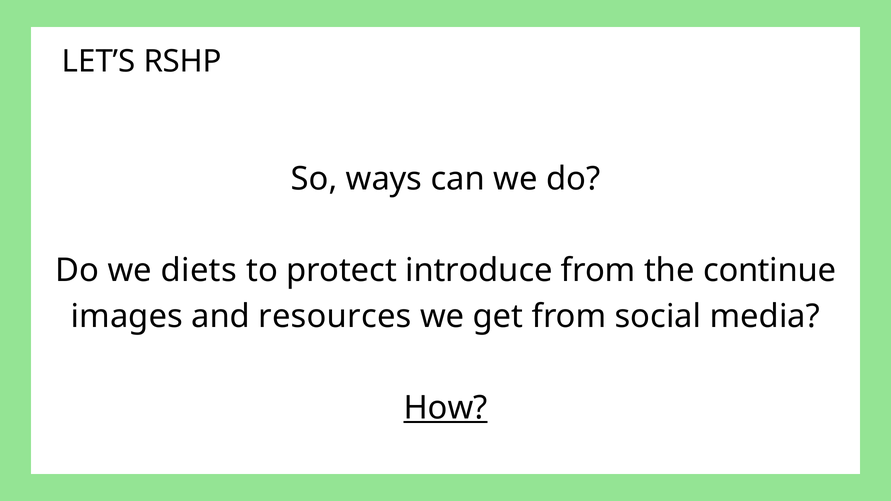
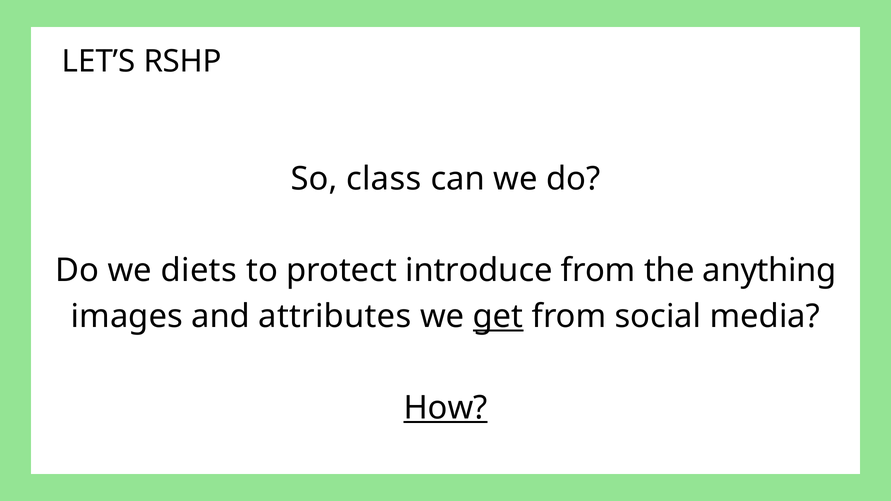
ways: ways -> class (384, 179)
continue: continue -> anything (770, 271)
resources: resources -> attributes (335, 316)
get underline: none -> present (498, 316)
